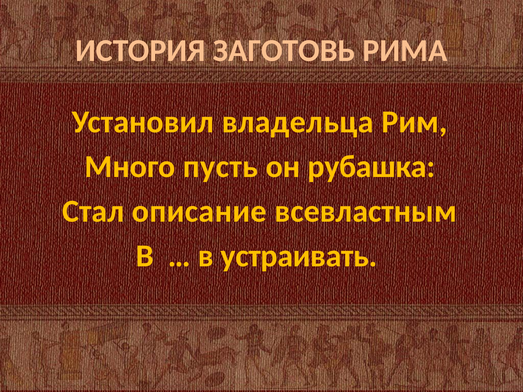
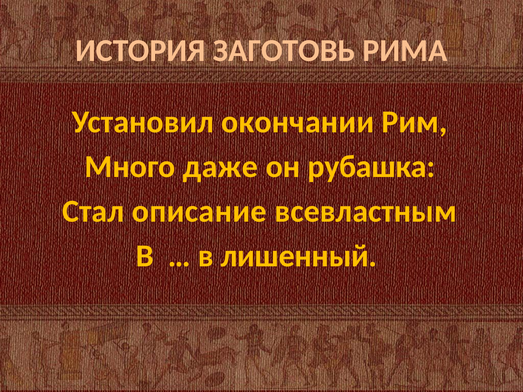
владельца: владельца -> окончании (298, 122)
пусть: пусть -> даже (220, 167)
устраивать: устраивать -> лишенный (299, 256)
